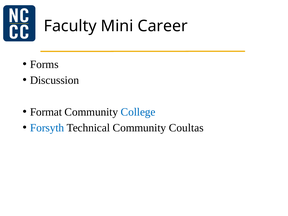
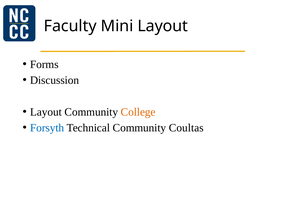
Mini Career: Career -> Layout (163, 26)
Format: Format -> Layout (46, 112)
College colour: blue -> orange (138, 112)
